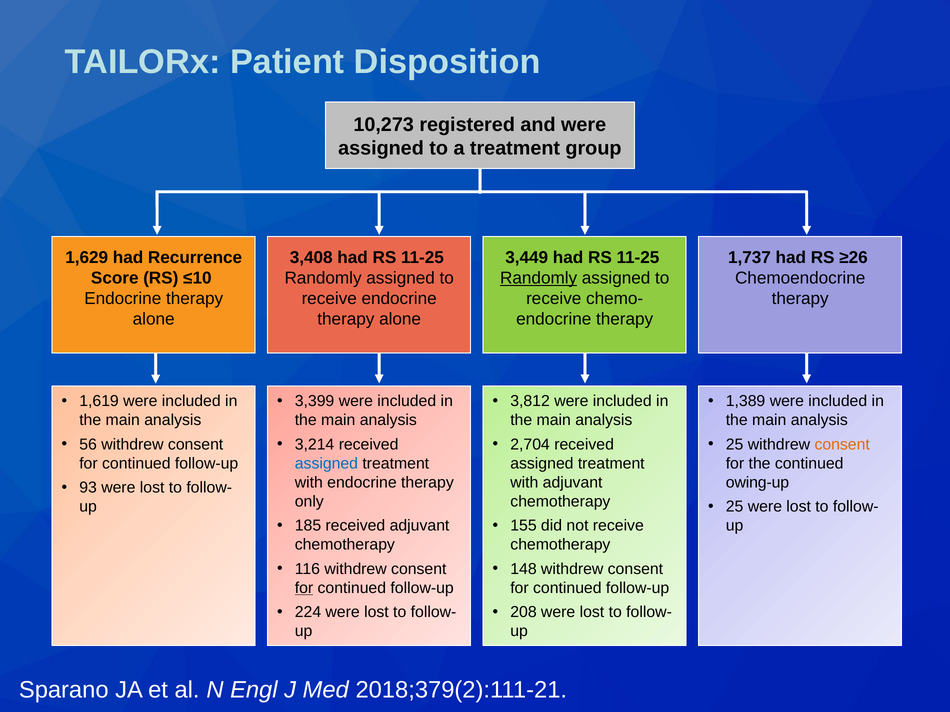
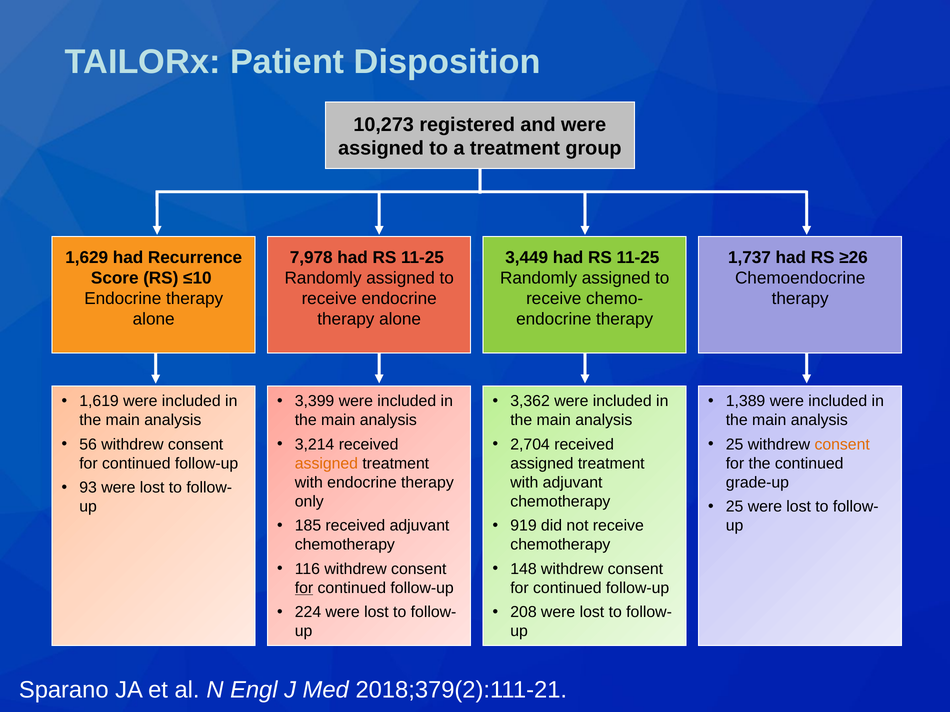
3,408: 3,408 -> 7,978 (311, 258)
Randomly underline: present -> none (539, 278)
3,812: 3,812 -> 3,362 (530, 402)
assigned colour: blue -> orange (326, 464)
owing-up: owing-up -> grade-up (757, 483)
155: 155 -> 919 (524, 526)
